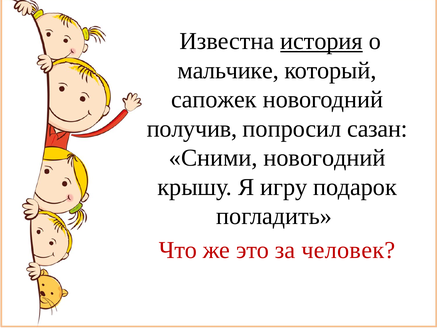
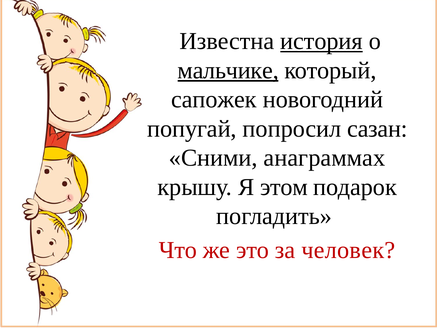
мальчике underline: none -> present (228, 70)
получив: получив -> попугай (192, 129)
Сними новогодний: новогодний -> анаграммах (324, 158)
игру: игру -> этом (284, 187)
